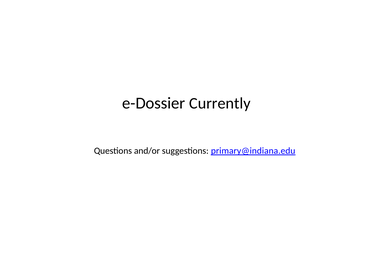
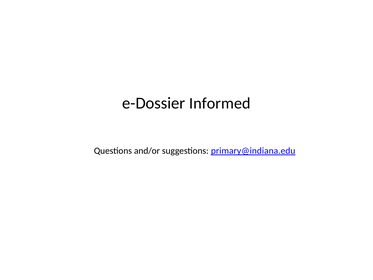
Currently: Currently -> Informed (220, 103)
